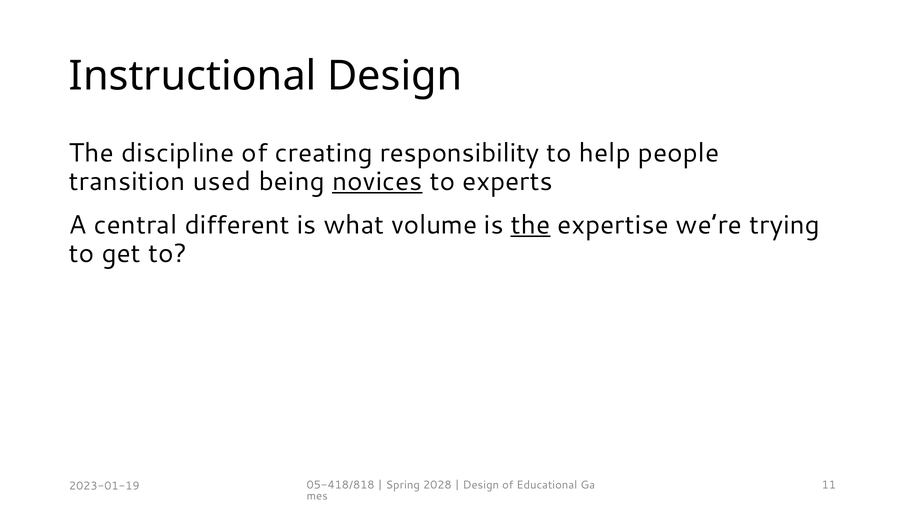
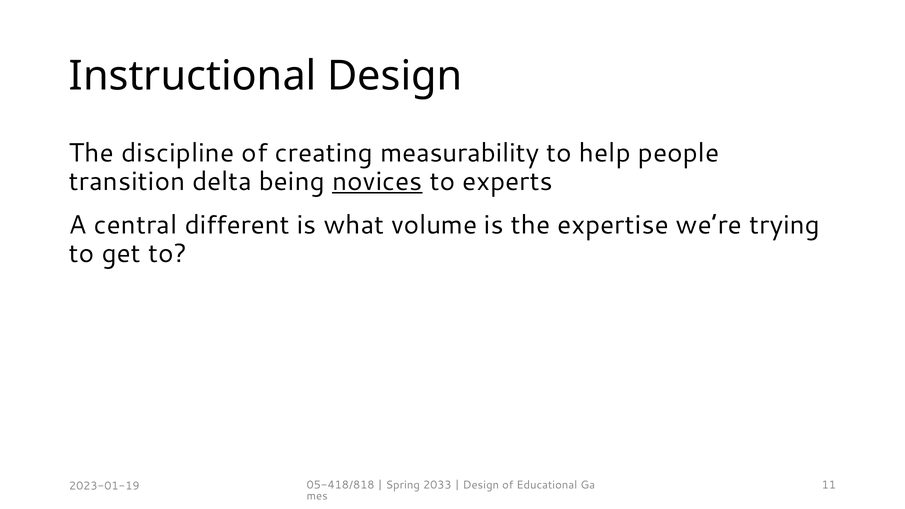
responsibility: responsibility -> measurability (460, 153)
used: used -> delta (222, 182)
the underline: present -> none (531, 225)
2028: 2028 -> 2033 (437, 485)
